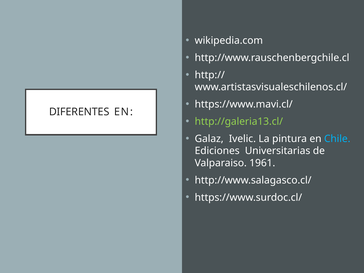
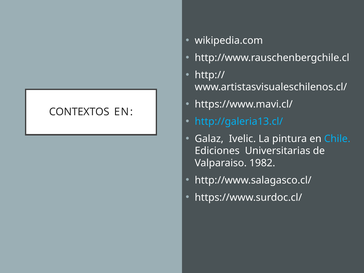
DIFERENTES: DIFERENTES -> CONTEXTOS (79, 112)
http://galeria13.cl/ colour: light green -> light blue (239, 122)
1961: 1961 -> 1982 (262, 163)
